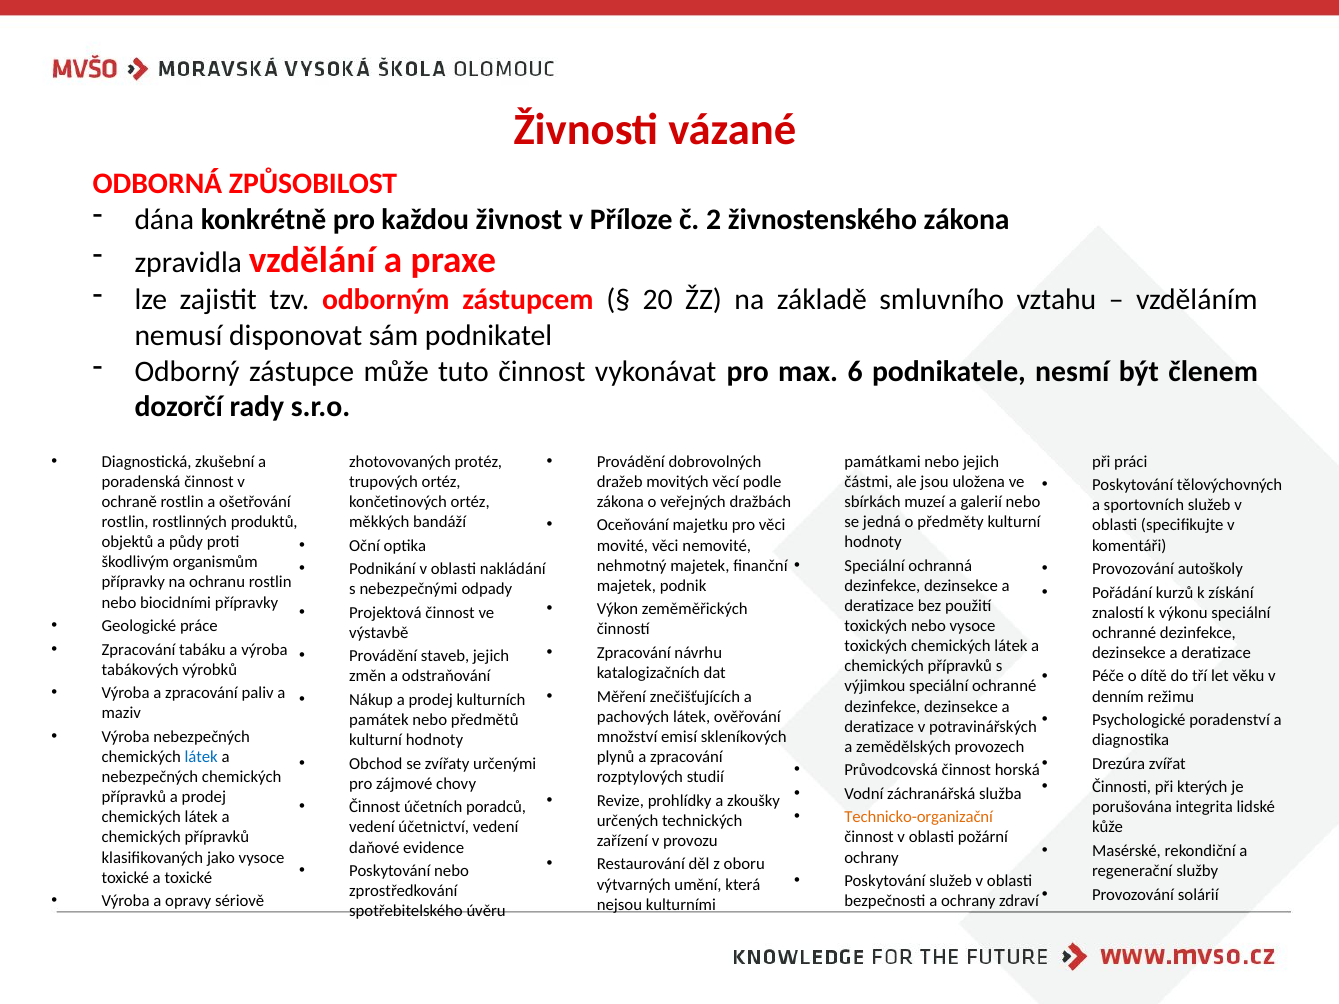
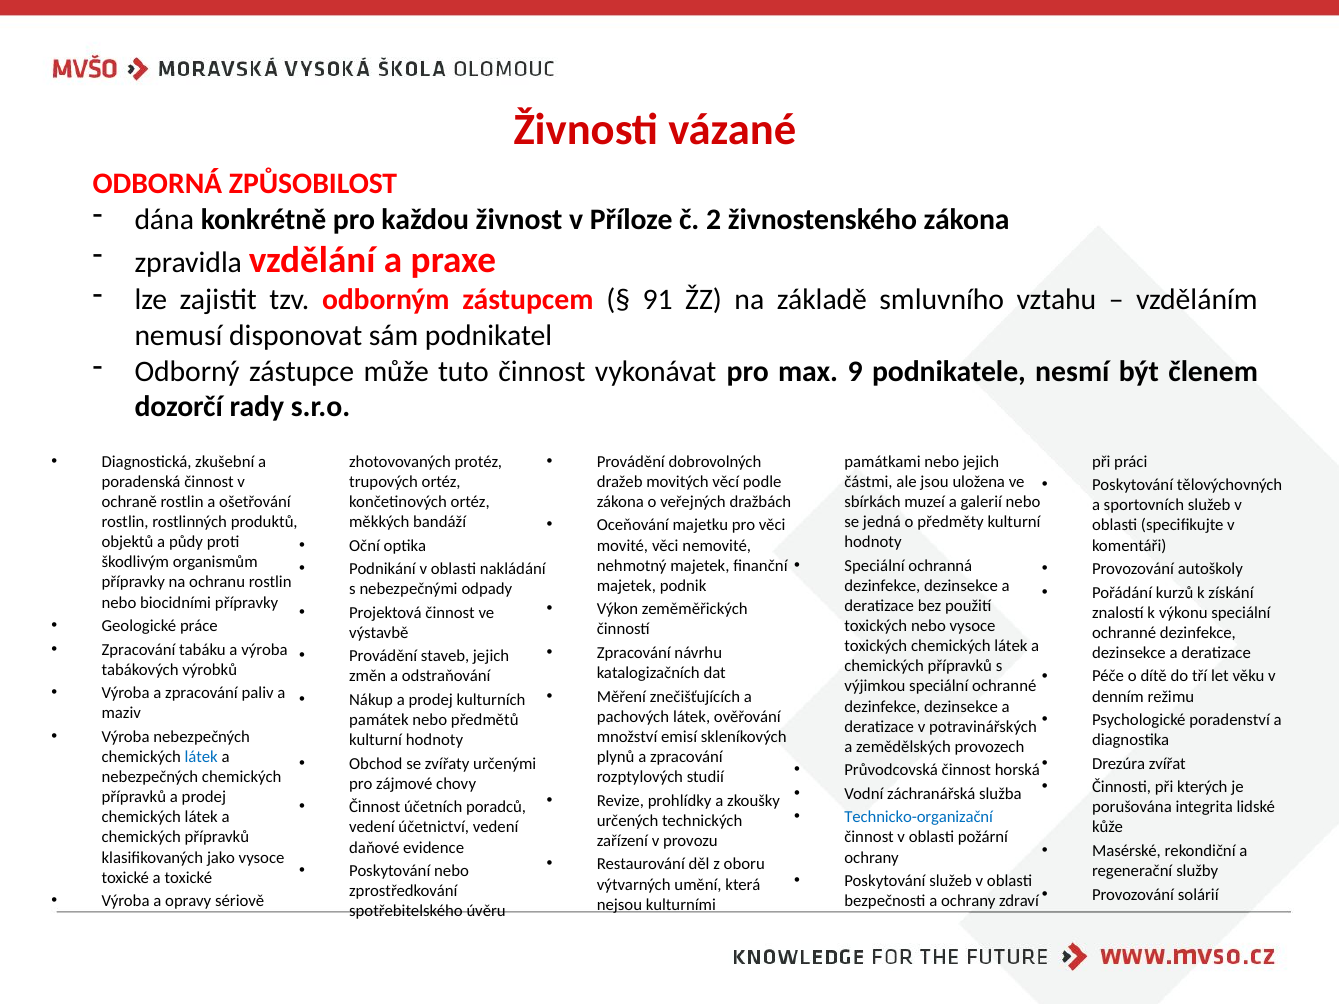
20: 20 -> 91 (658, 300)
6: 6 -> 9 (855, 371)
Technicko-organizační colour: orange -> blue (919, 818)
